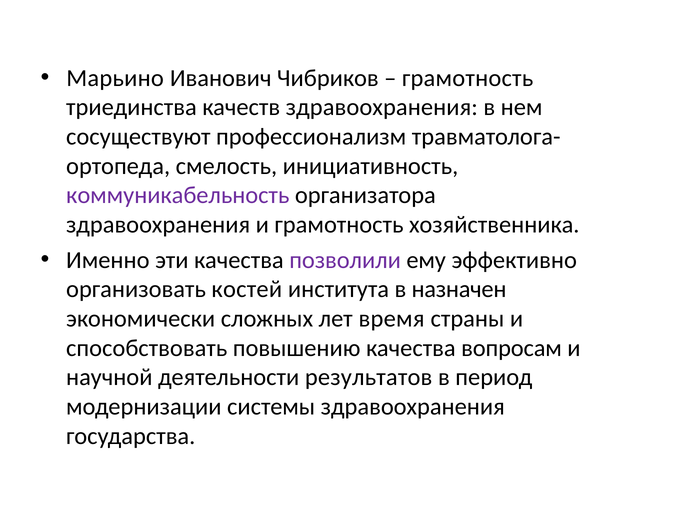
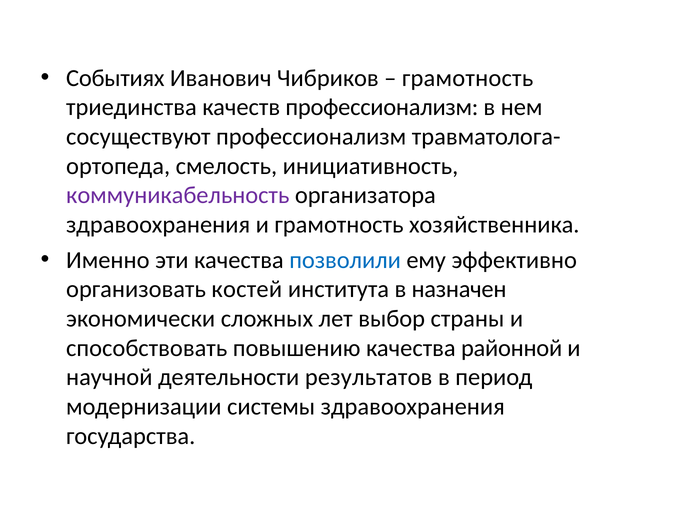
Марьино: Марьино -> Событиях (115, 78)
качеств здравоохранения: здравоохранения -> профессионализм (382, 107)
позволили colour: purple -> blue (345, 260)
время: время -> выбор (392, 319)
вопросам: вопросам -> районной (512, 348)
